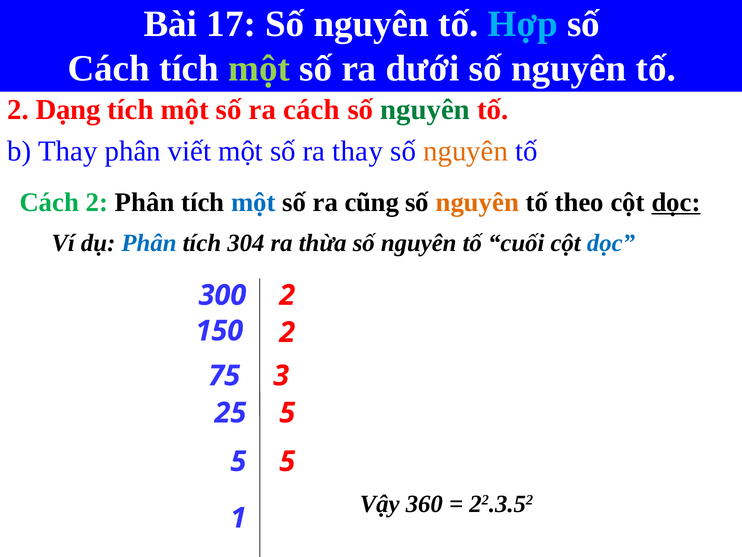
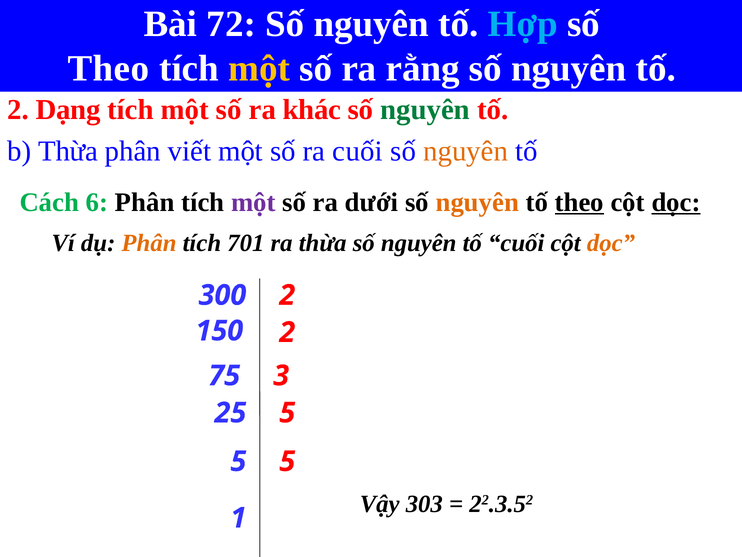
17: 17 -> 72 (231, 24)
Cách: Cách -> Theo (109, 68)
một colour: light green -> yellow (259, 68)
dưới: dưới -> rằng (423, 68)
ra cách: cách -> khác (312, 110)
b Thay: Thay -> Thừa (68, 151)
ra thay: thay -> cuối (358, 151)
Cách 2: 2 -> 6 (97, 202)
một colour: blue -> purple (253, 202)
cũng: cũng -> dưới (372, 202)
theo underline: none -> present (579, 202)
Phân colour: blue -> orange (149, 243)
304: 304 -> 701 (246, 243)
dọc colour: blue -> orange (611, 243)
360: 360 -> 303 (424, 504)
